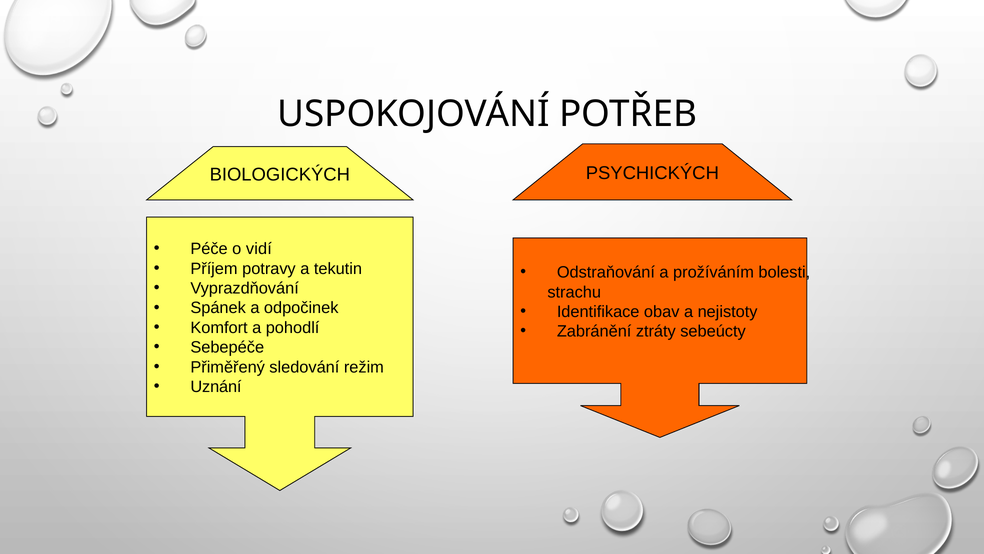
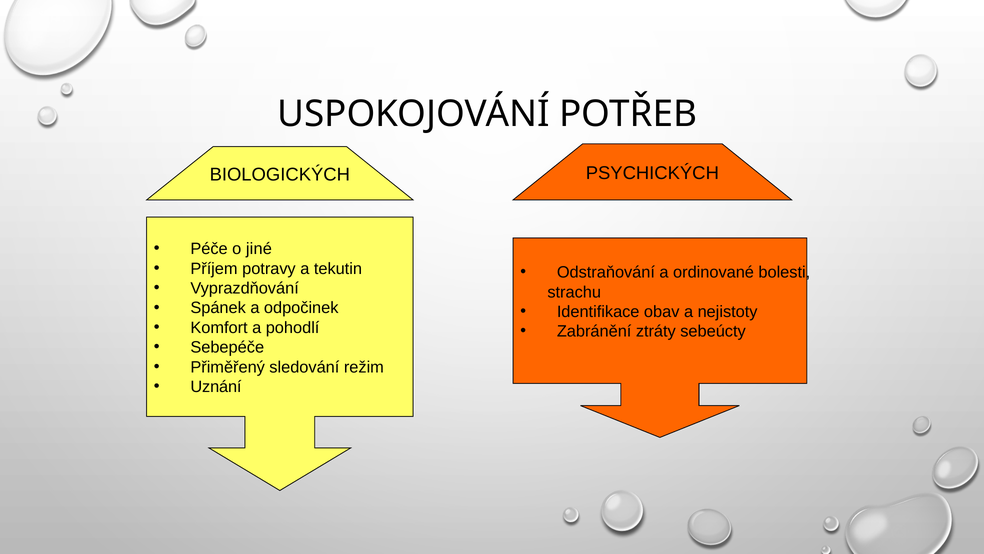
vidí: vidí -> jiné (259, 249)
prožíváním: prožíváním -> ordinované (714, 272)
